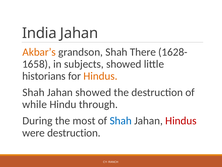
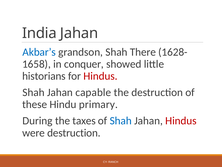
Akbar’s colour: orange -> blue (39, 52)
subjects: subjects -> conquer (84, 64)
Hindus colour: orange -> red (100, 76)
Jahan showed: showed -> capable (93, 92)
while: while -> these (35, 104)
through: through -> primary (98, 104)
most: most -> taxes (84, 120)
